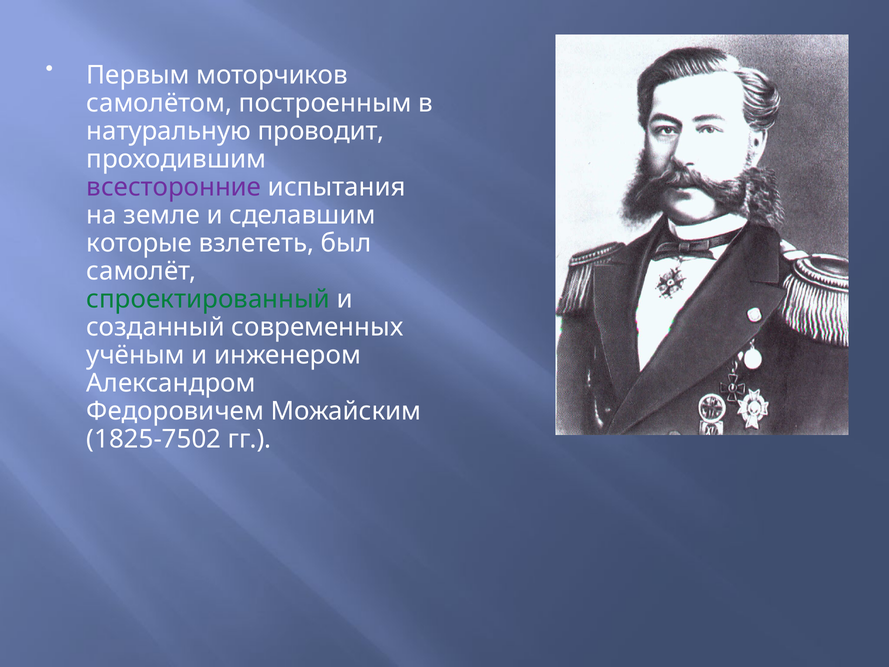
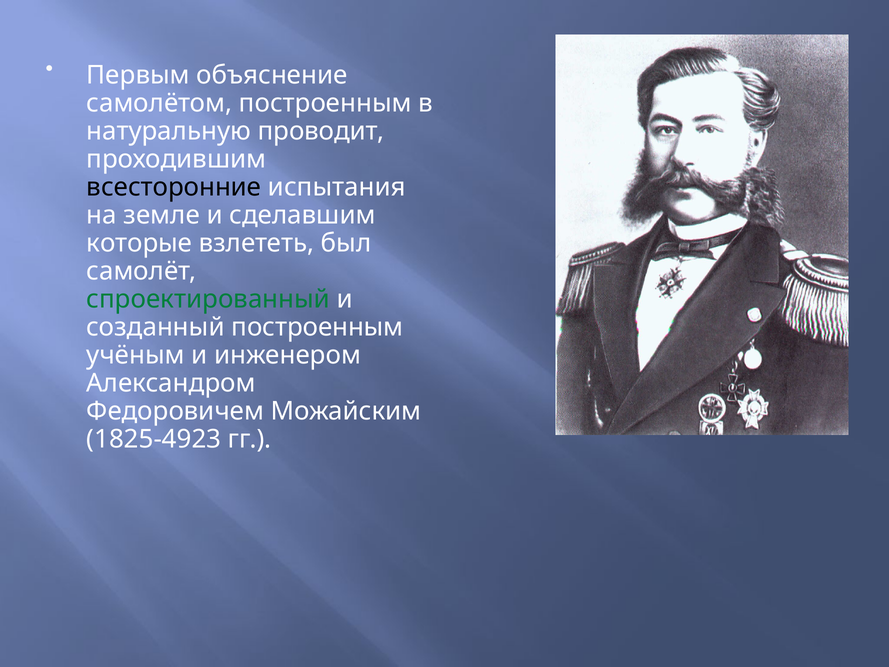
моторчиков: моторчиков -> объяснение (272, 75)
всесторонние colour: purple -> black (174, 187)
созданный современных: современных -> построенным (317, 327)
1825-7502: 1825-7502 -> 1825-4923 (154, 439)
